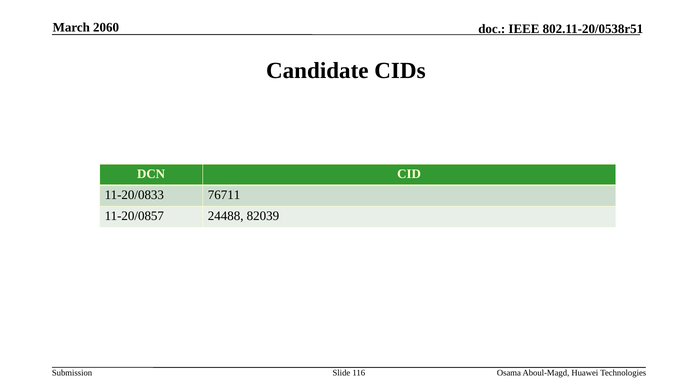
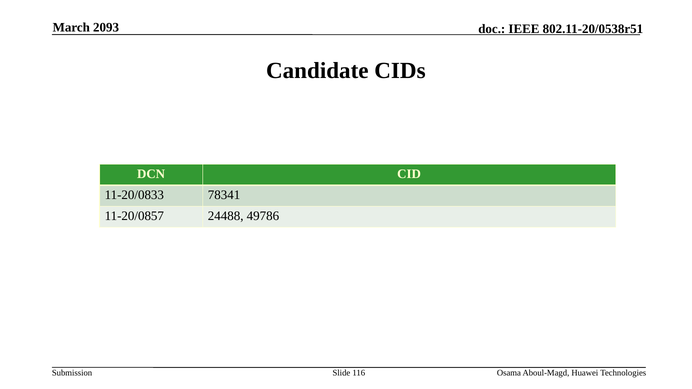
2060: 2060 -> 2093 (106, 28)
76711: 76711 -> 78341 (224, 195)
82039: 82039 -> 49786 (263, 216)
